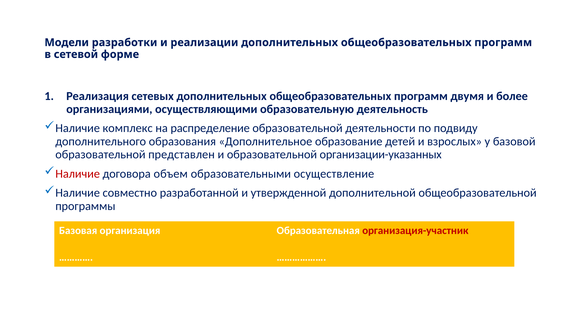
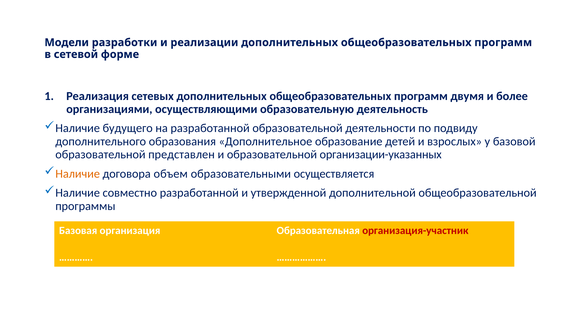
комплекс: комплекс -> будущего (128, 128)
на распределение: распределение -> разработанной (210, 128)
Наличие colour: red -> orange (78, 174)
осуществление: осуществление -> осуществляется (334, 174)
